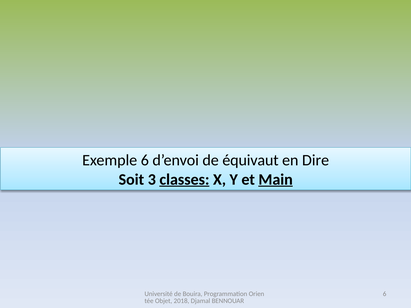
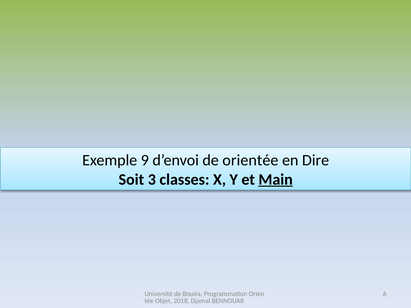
Exemple 6: 6 -> 9 (145, 160)
équivaut: équivaut -> orientée (250, 160)
classes underline: present -> none (184, 180)
